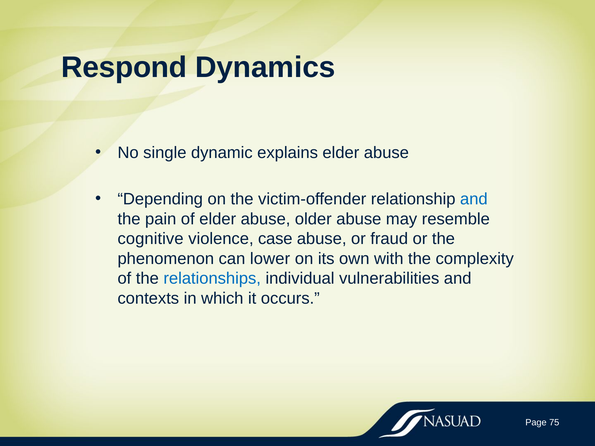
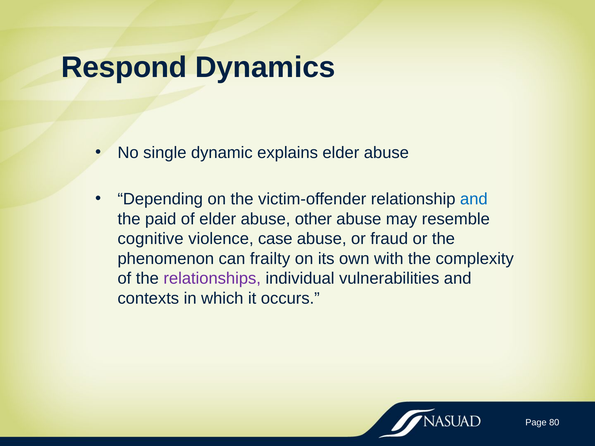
pain: pain -> paid (161, 219)
older: older -> other (313, 219)
lower: lower -> frailty (270, 259)
relationships colour: blue -> purple (212, 279)
75: 75 -> 80 (554, 423)
